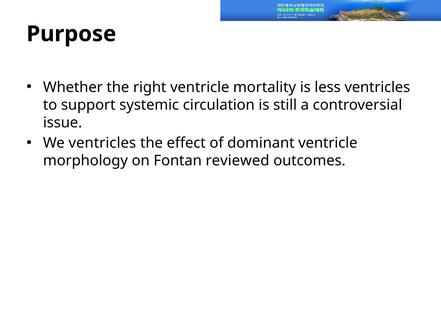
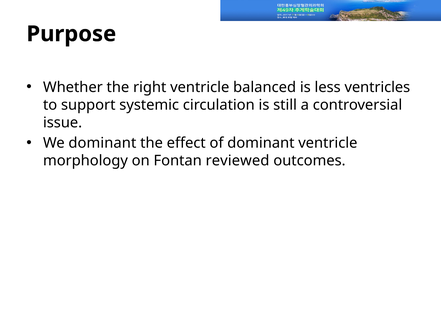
mortality: mortality -> balanced (265, 87)
We ventricles: ventricles -> dominant (102, 143)
